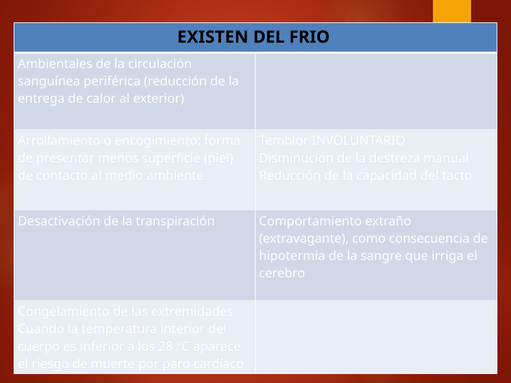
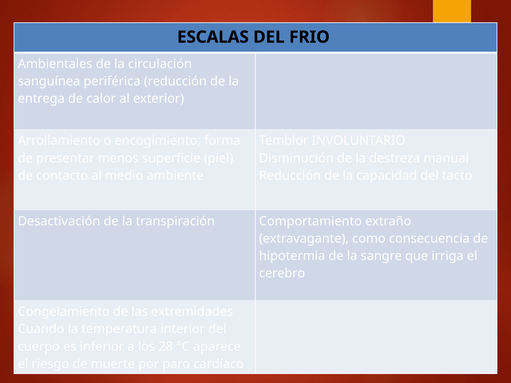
EXISTEN: EXISTEN -> ESCALAS (213, 37)
